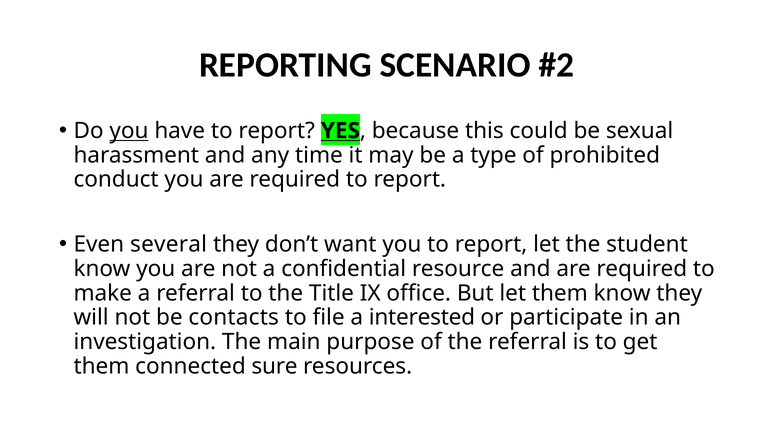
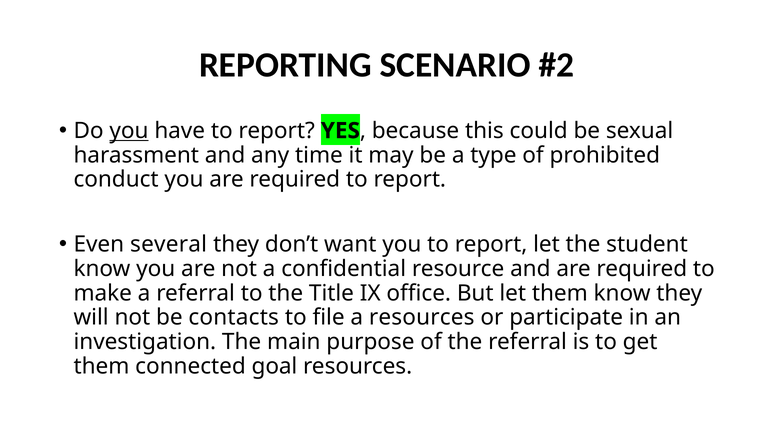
YES underline: present -> none (340, 131)
a interested: interested -> resources (422, 318)
sure: sure -> goal (274, 366)
